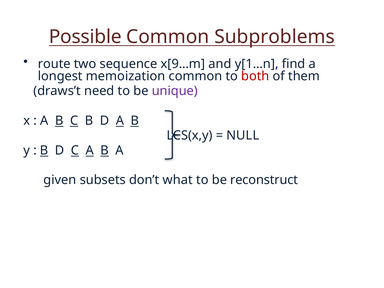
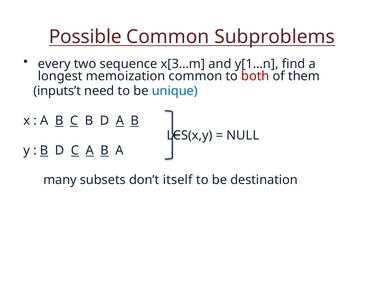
route: route -> every (54, 64)
x[9…m: x[9…m -> x[3…m (183, 64)
draws’t: draws’t -> inputs’t (57, 91)
unique colour: purple -> blue (175, 91)
given: given -> many (60, 180)
what: what -> itself (178, 180)
reconstruct: reconstruct -> destination (264, 180)
